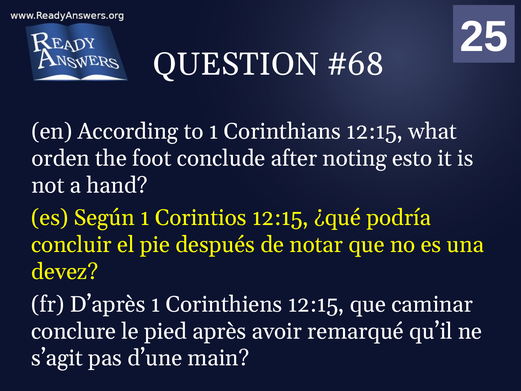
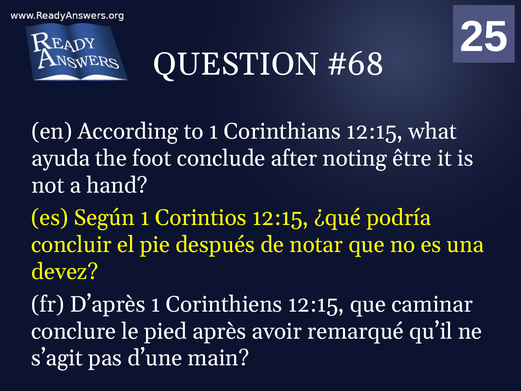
orden: orden -> ayuda (61, 158)
esto: esto -> être (412, 158)
